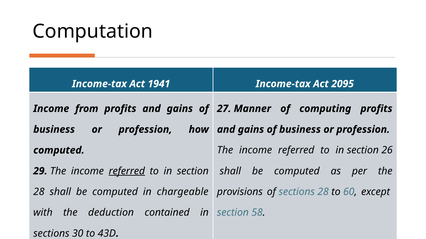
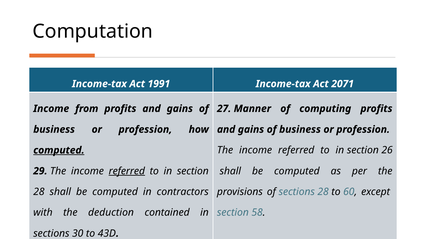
1941: 1941 -> 1991 (159, 84)
2095: 2095 -> 2071 (343, 84)
computed underline: none -> present (59, 151)
chargeable: chargeable -> contractors (183, 192)
